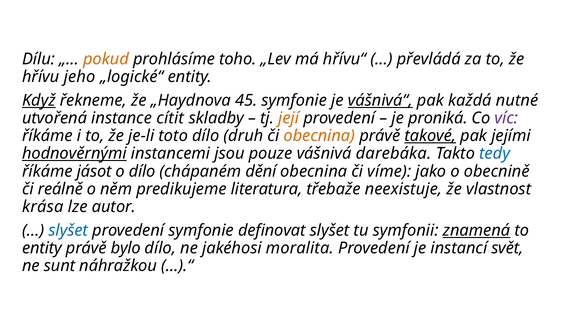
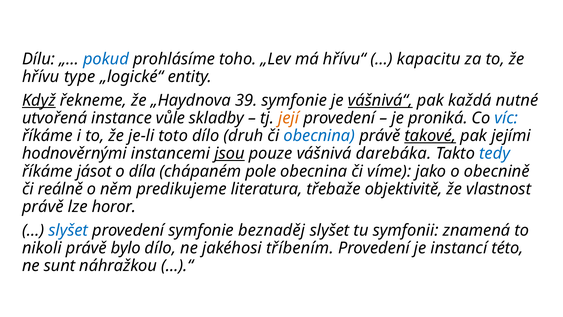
pokud colour: orange -> blue (106, 59)
převládá: převládá -> kapacitu (429, 59)
jeho: jeho -> type (80, 77)
45: 45 -> 39 (246, 100)
cítit: cítit -> vůle (170, 118)
víc colour: purple -> blue (506, 118)
obecnina colour: orange -> blue (319, 136)
hodnověrnými underline: present -> none (74, 153)
jsou underline: none -> present (230, 153)
o dílo: dílo -> díla (142, 171)
dění: dění -> pole (261, 171)
neexistuje: neexistuje -> objektivitě (404, 189)
krása: krása -> právě (43, 207)
autor: autor -> horor (114, 207)
definovat: definovat -> beznaděj (272, 230)
znamená underline: present -> none (477, 230)
entity: entity -> nikoli (42, 248)
moralita: moralita -> tříbením (300, 248)
svět: svět -> této (507, 248)
